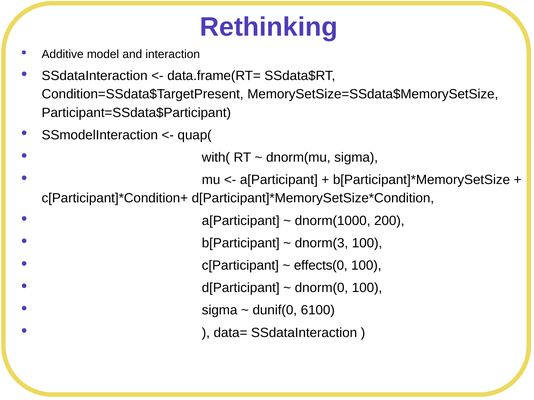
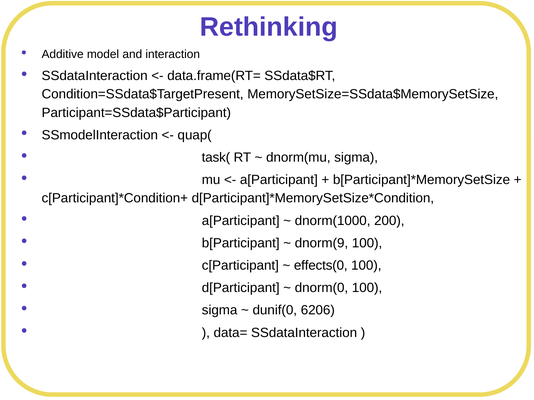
with(: with( -> task( (216, 158)
dnorm(3: dnorm(3 -> dnorm(9 (321, 243)
6100: 6100 -> 6206 (318, 311)
